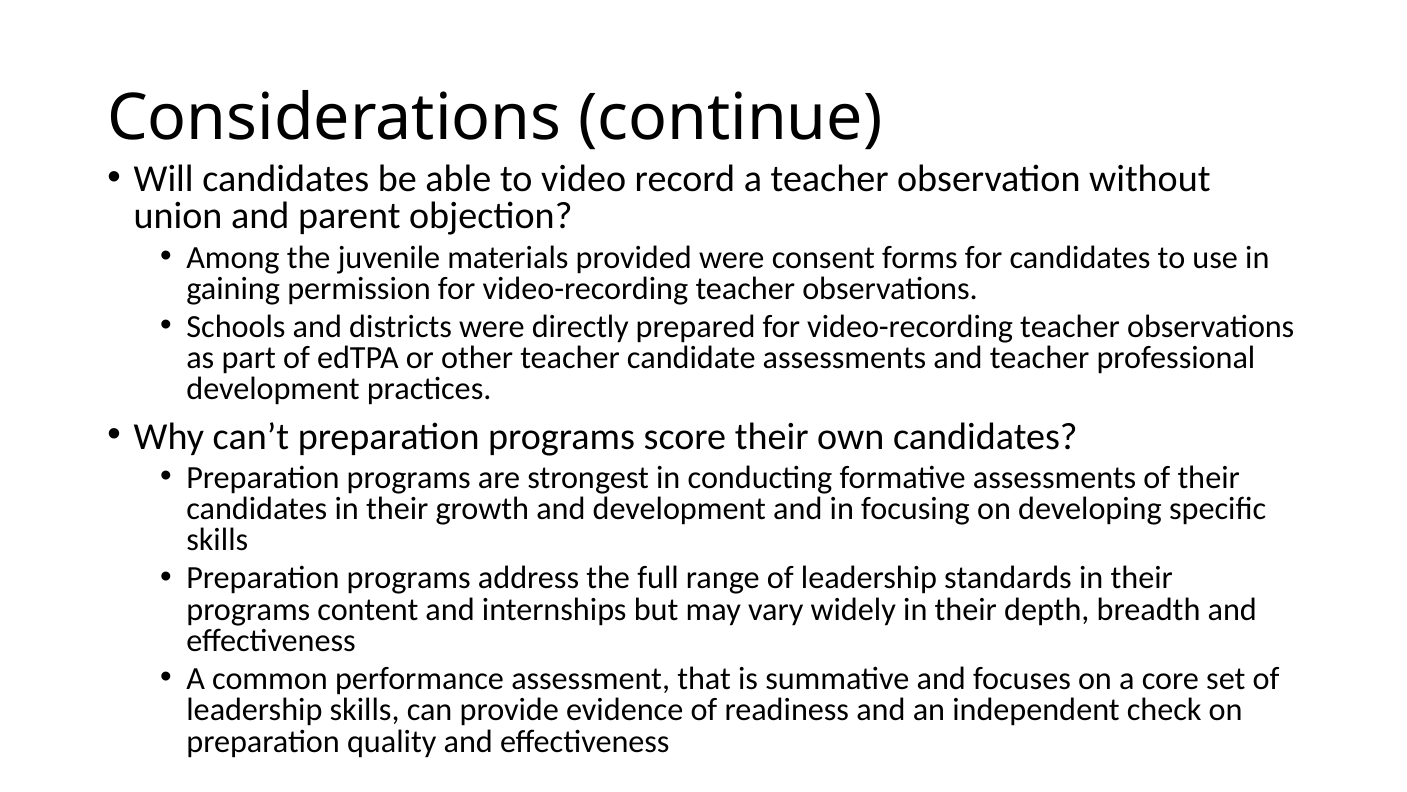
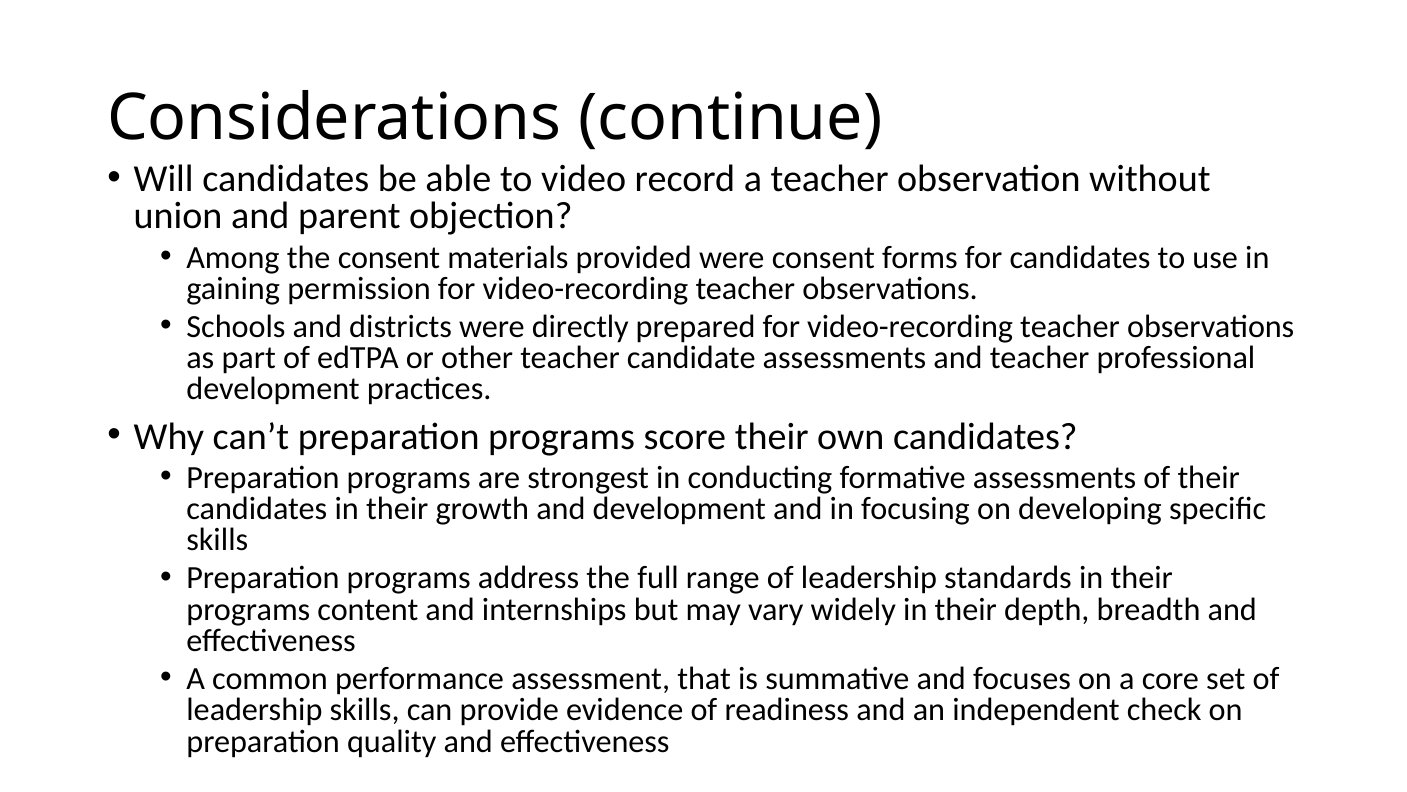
the juvenile: juvenile -> consent (389, 257)
